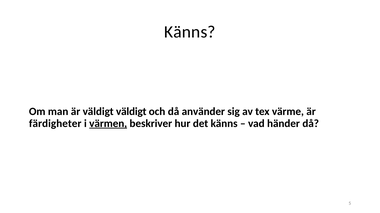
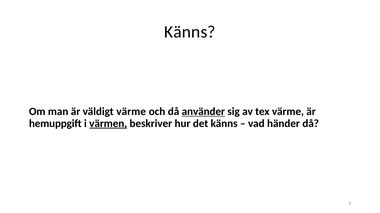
väldigt väldigt: väldigt -> värme (131, 112)
använder underline: none -> present (203, 112)
färdigheter: färdigheter -> hemuppgift (55, 124)
